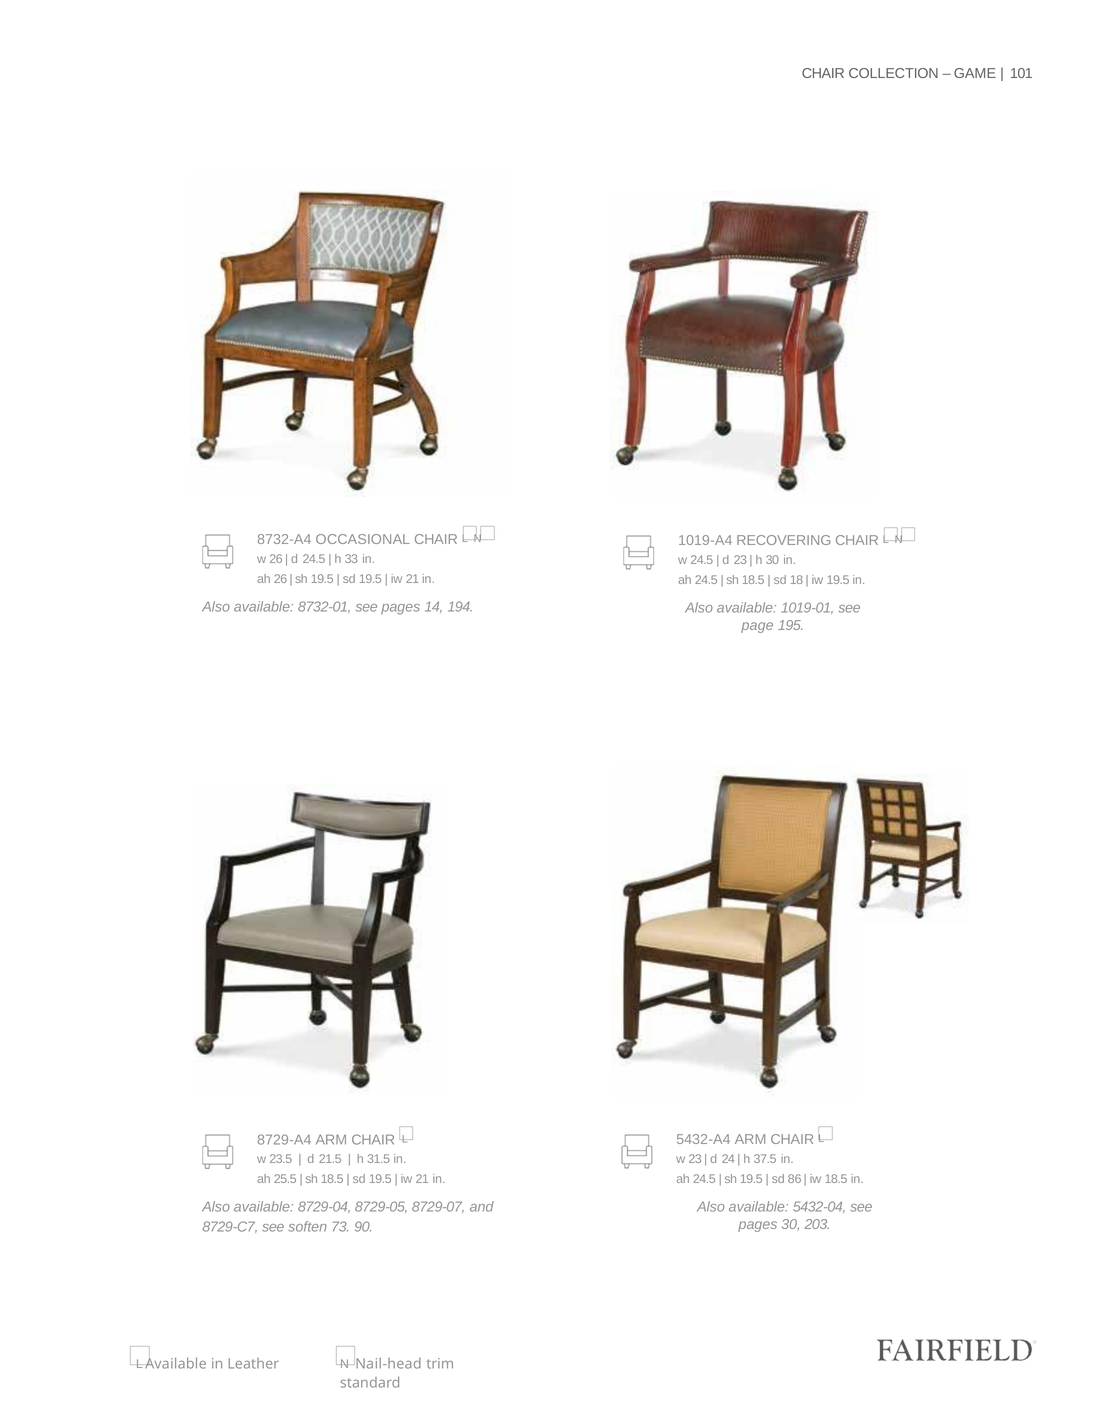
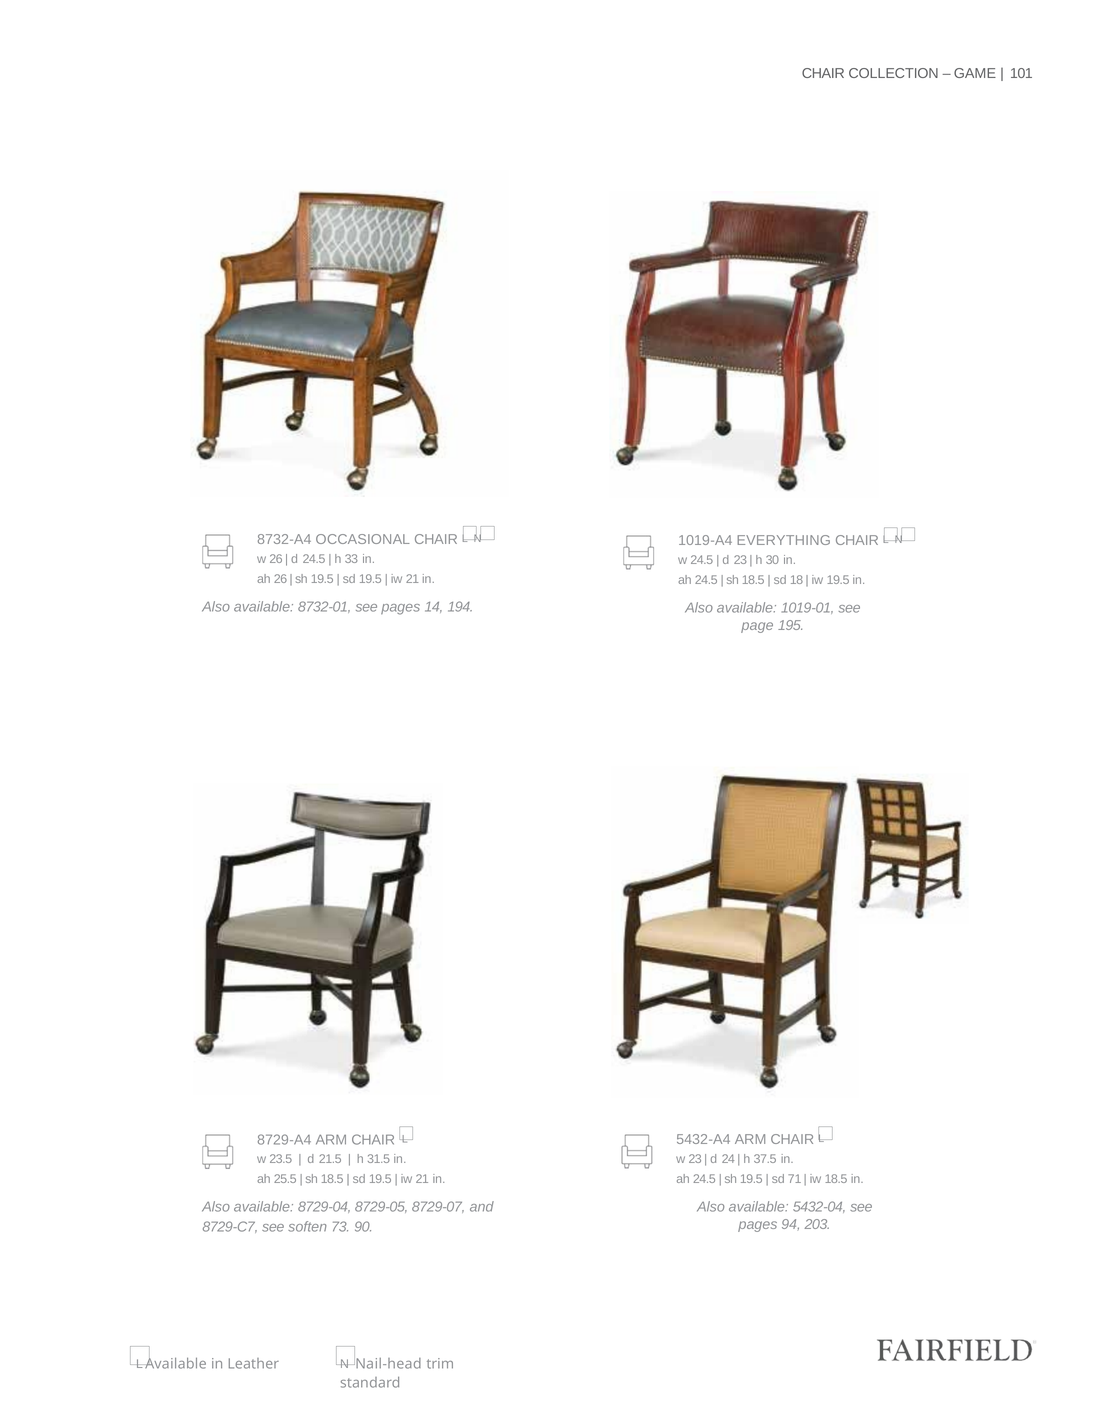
RECOVERING: RECOVERING -> EVERYTHING (784, 541)
86: 86 -> 71 (795, 1179)
pages 30: 30 -> 94 (791, 1224)
